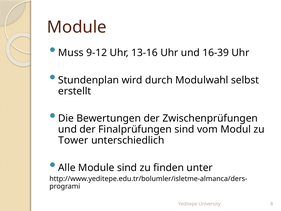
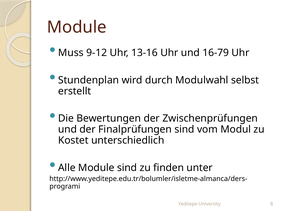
16-39: 16-39 -> 16-79 (216, 53)
Tower: Tower -> Kostet (73, 140)
